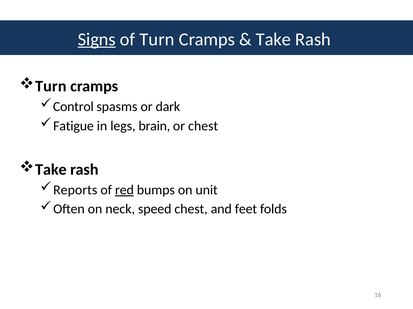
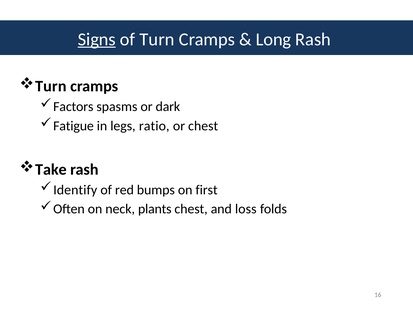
Take: Take -> Long (273, 39)
Control: Control -> Factors (73, 107)
brain: brain -> ratio (154, 126)
Reports: Reports -> Identify (75, 190)
red underline: present -> none (124, 190)
unit: unit -> first (207, 190)
speed: speed -> plants (155, 210)
feet: feet -> loss (246, 210)
